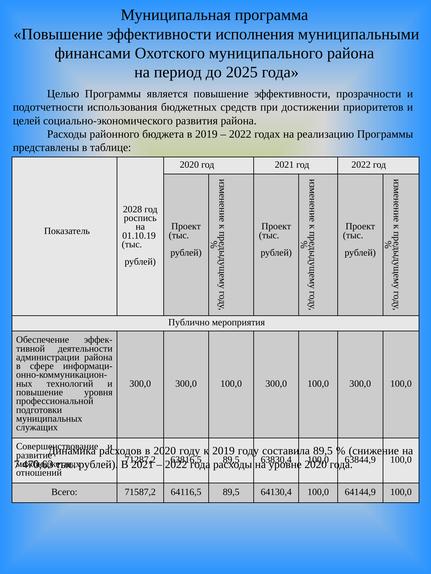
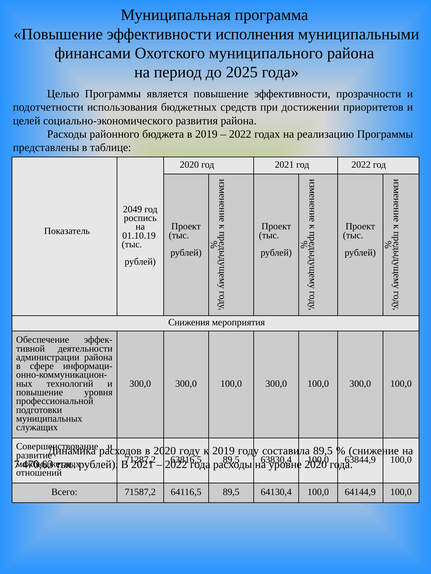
2028: 2028 -> 2049 (133, 209)
Публично: Публично -> Снижения (189, 323)
